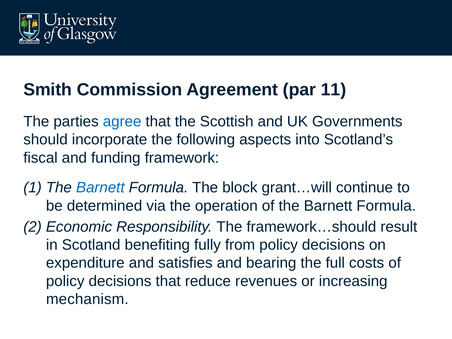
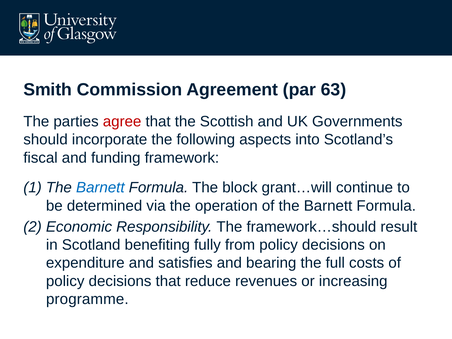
11: 11 -> 63 (334, 90)
agree colour: blue -> red (122, 122)
mechanism: mechanism -> programme (87, 299)
